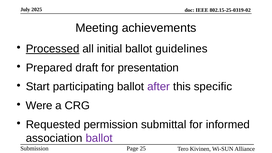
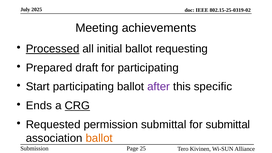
guidelines: guidelines -> requesting (182, 49)
for presentation: presentation -> participating (148, 68)
Were: Were -> Ends (39, 106)
CRG underline: none -> present (77, 106)
for informed: informed -> submittal (228, 125)
ballot colour: purple -> orange (99, 138)
